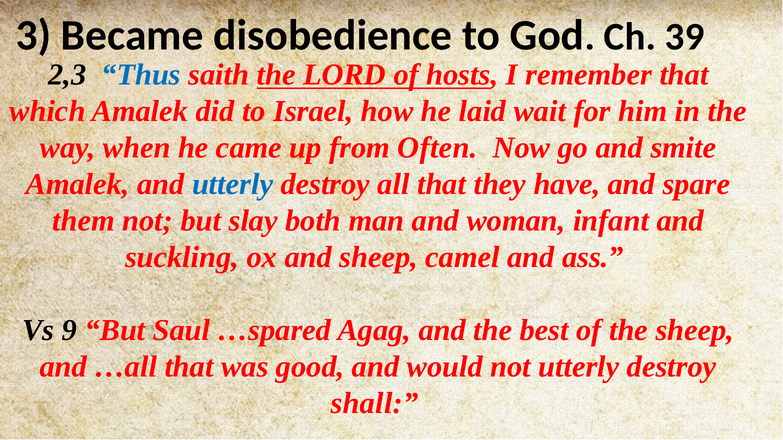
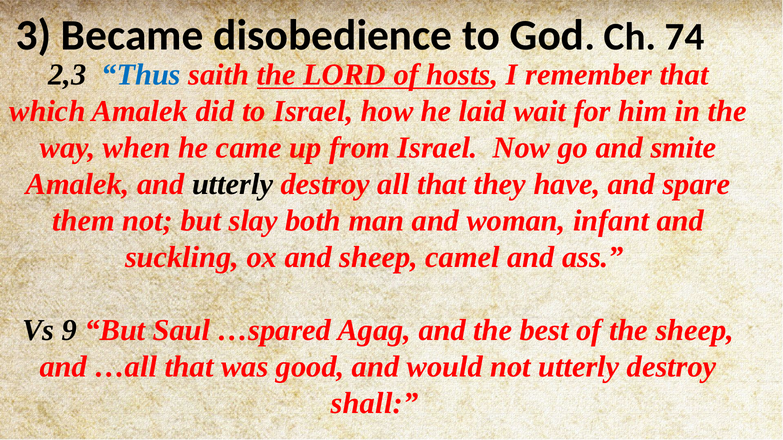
39: 39 -> 74 (685, 37)
from Often: Often -> Israel (438, 148)
utterly colour: blue -> black (233, 184)
